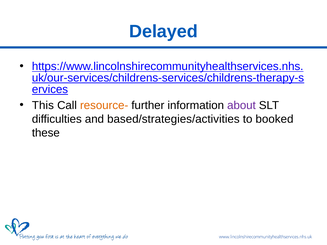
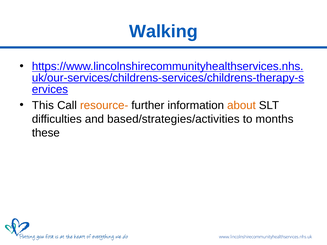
Delayed: Delayed -> Walking (163, 31)
about colour: purple -> orange (241, 105)
booked: booked -> months (274, 119)
